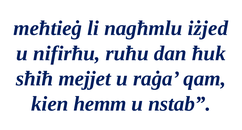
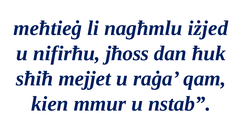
ruħu: ruħu -> jħoss (127, 54)
hemm: hemm -> mmur (100, 104)
